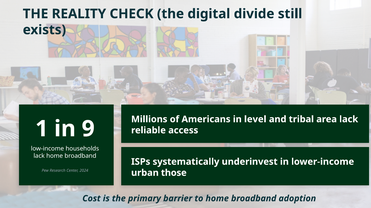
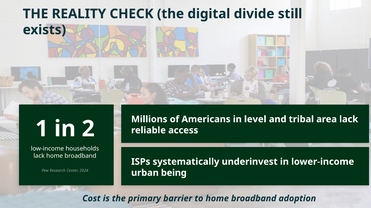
9: 9 -> 2 (88, 129)
those: those -> being (174, 173)
